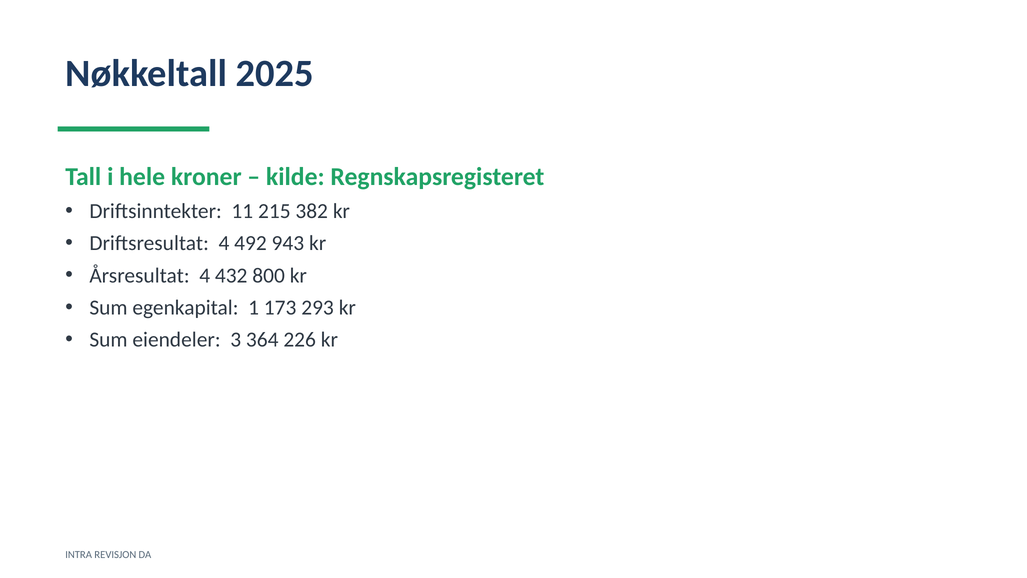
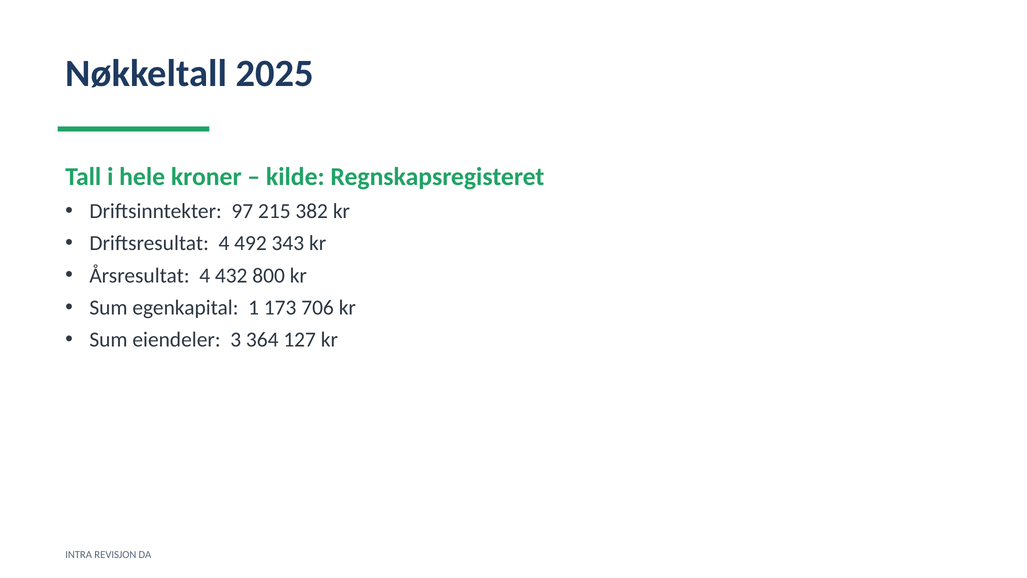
11: 11 -> 97 (242, 211)
943: 943 -> 343 (288, 243)
293: 293 -> 706 (318, 308)
226: 226 -> 127 (300, 340)
